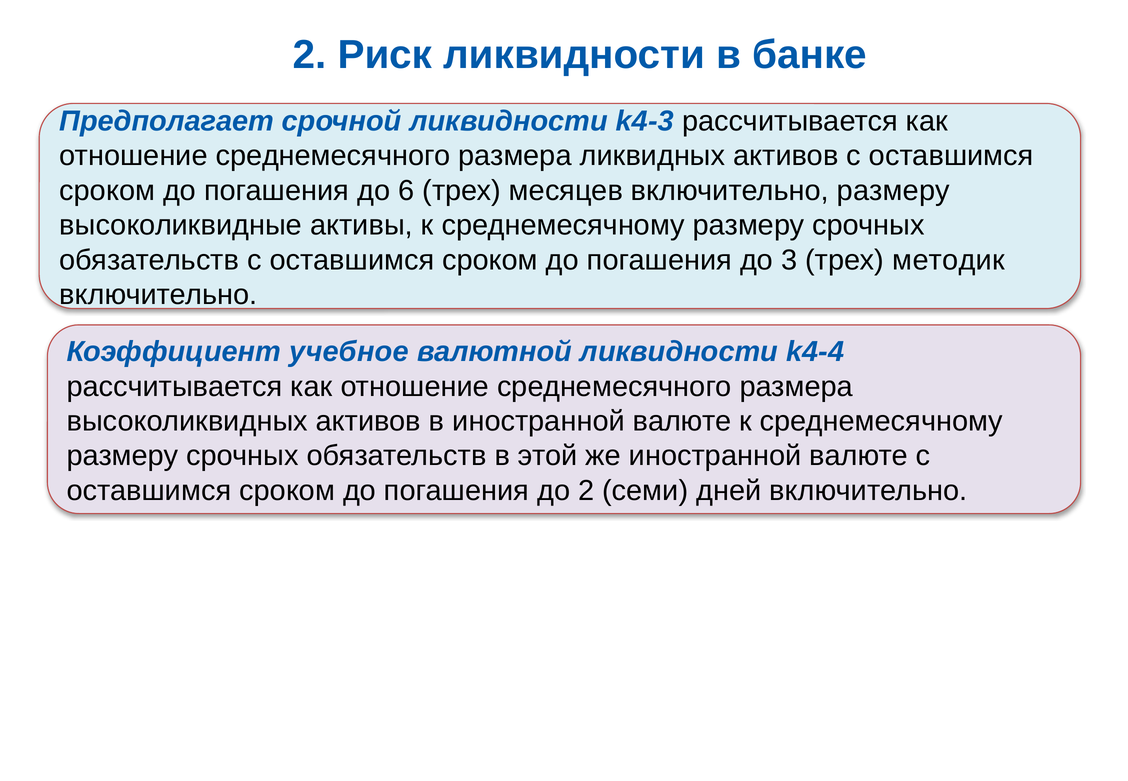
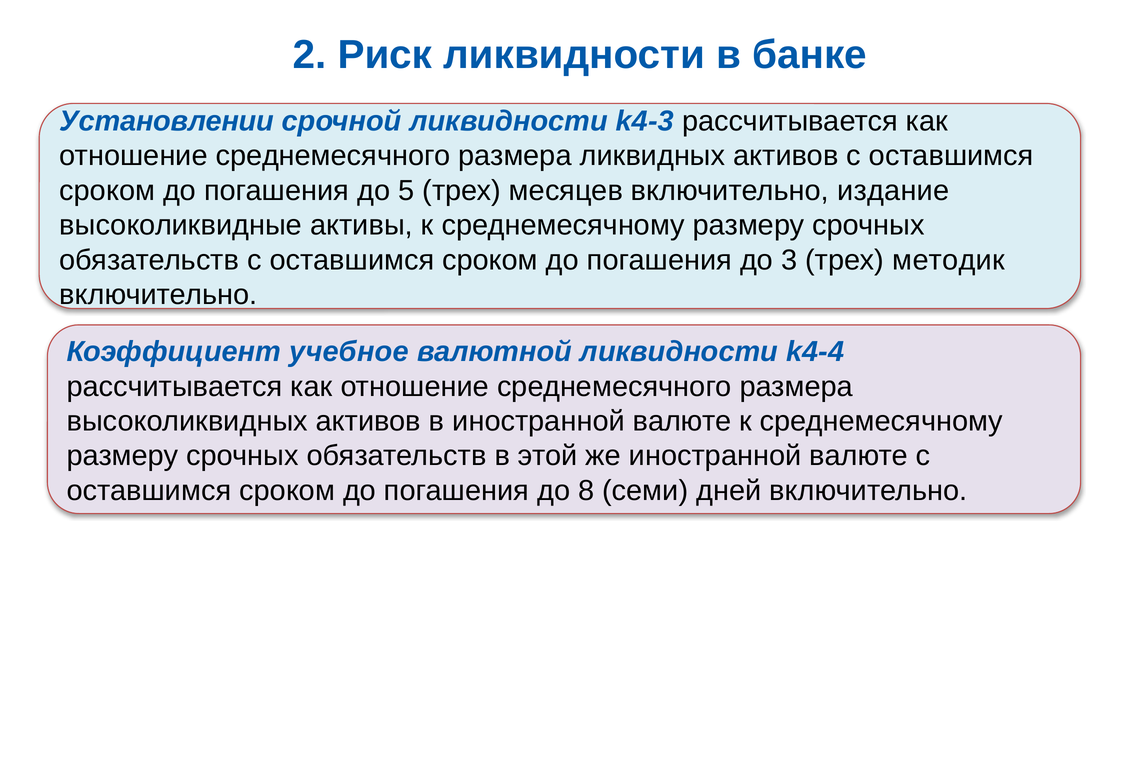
Предполагает: Предполагает -> Установлении (167, 121)
6: 6 -> 5 (406, 191)
включительно размеру: размеру -> издание (893, 191)
до 2: 2 -> 8 (586, 491)
